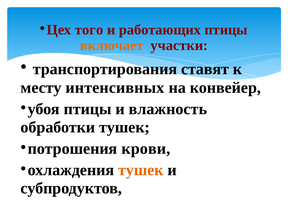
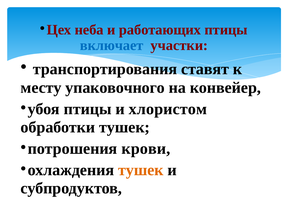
того: того -> неба (89, 30)
включает colour: orange -> blue (112, 45)
интенсивных: интенсивных -> упаковочного (115, 88)
влажность: влажность -> хлористом (168, 109)
